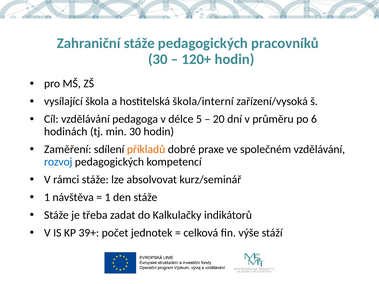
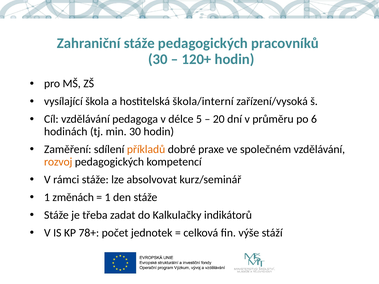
rozvoj colour: blue -> orange (58, 162)
návštěva: návštěva -> změnách (73, 197)
39+: 39+ -> 78+ (89, 233)
